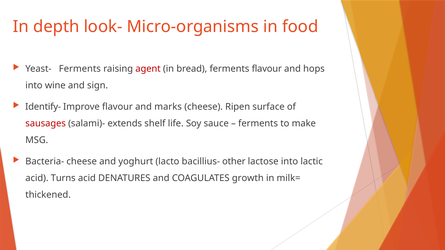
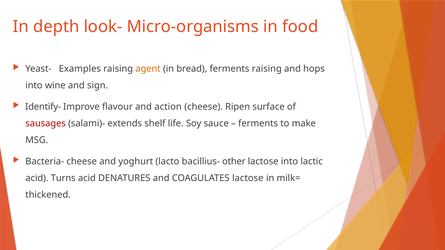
Yeast- Ferments: Ferments -> Examples (80, 69)
agent colour: red -> orange (148, 69)
ferments flavour: flavour -> raising (267, 69)
marks: marks -> action (168, 107)
COAGULATES growth: growth -> lactose (248, 178)
